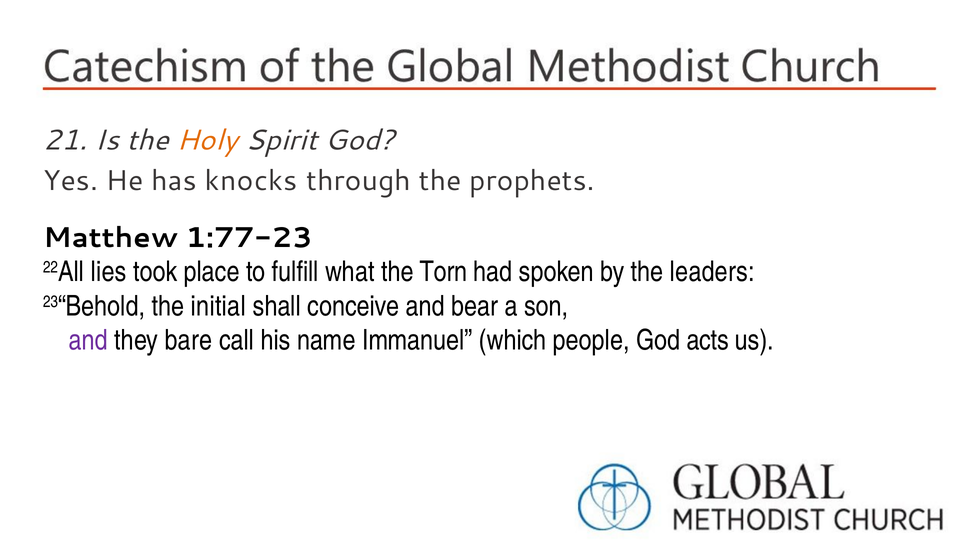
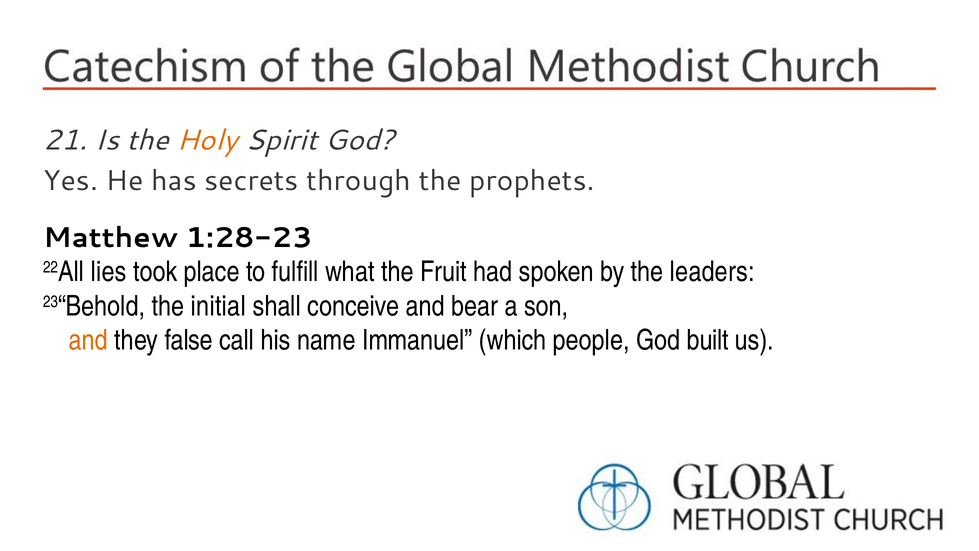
knocks: knocks -> secrets (252, 181)
1:77-23: 1:77-23 -> 1:28-23 (249, 237)
Torn: Torn -> Fruit (443, 272)
and colour: purple -> orange (88, 340)
bare: bare -> false (189, 340)
acts: acts -> built (708, 340)
